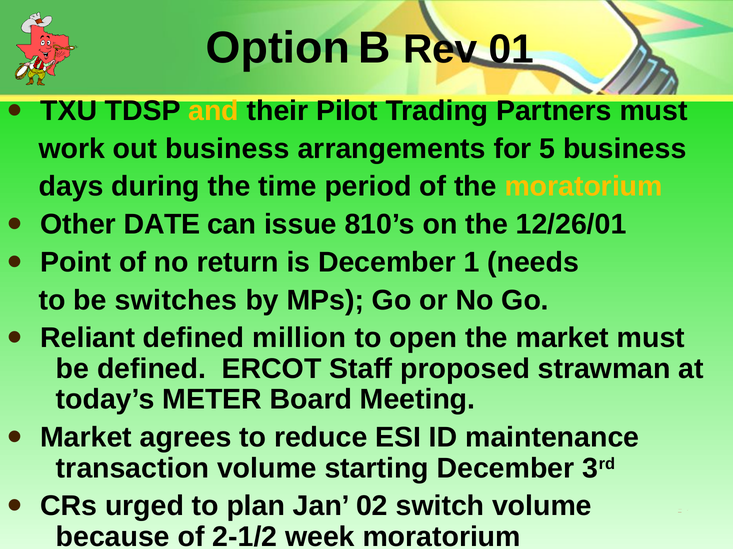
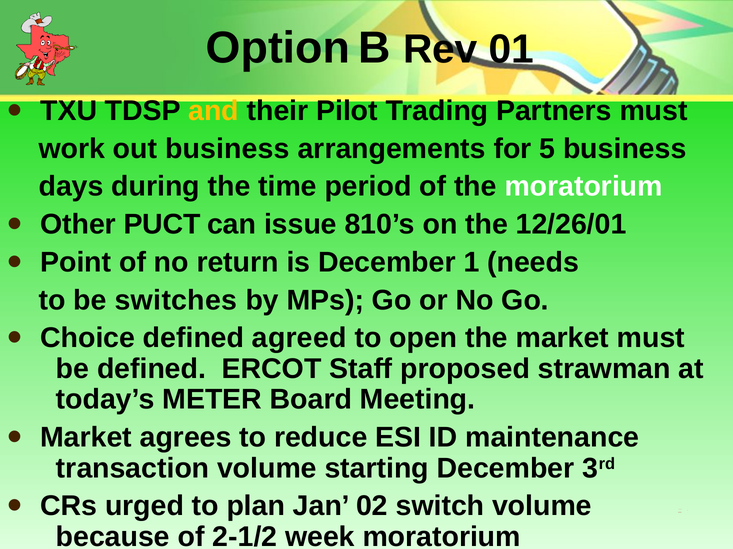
moratorium colour: yellow -> white (584, 187)
DATE: DATE -> PUCT (162, 225)
Reliant: Reliant -> Choice (88, 339)
million: million -> agreed (299, 339)
